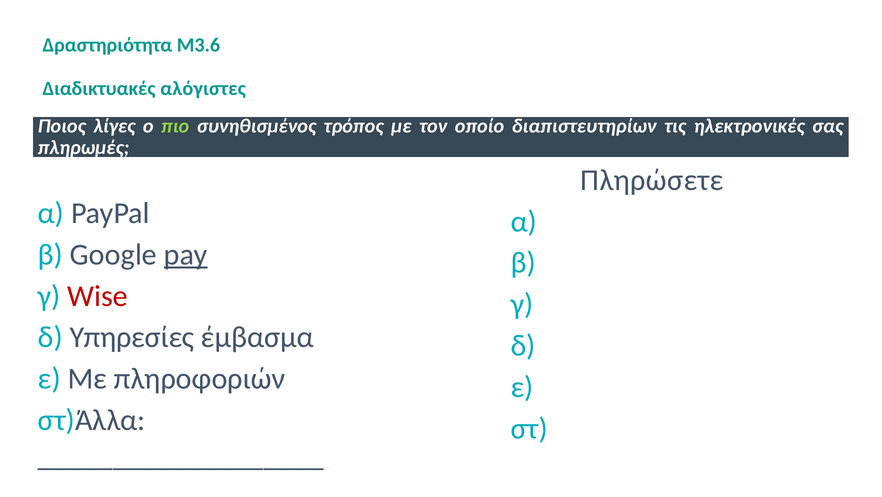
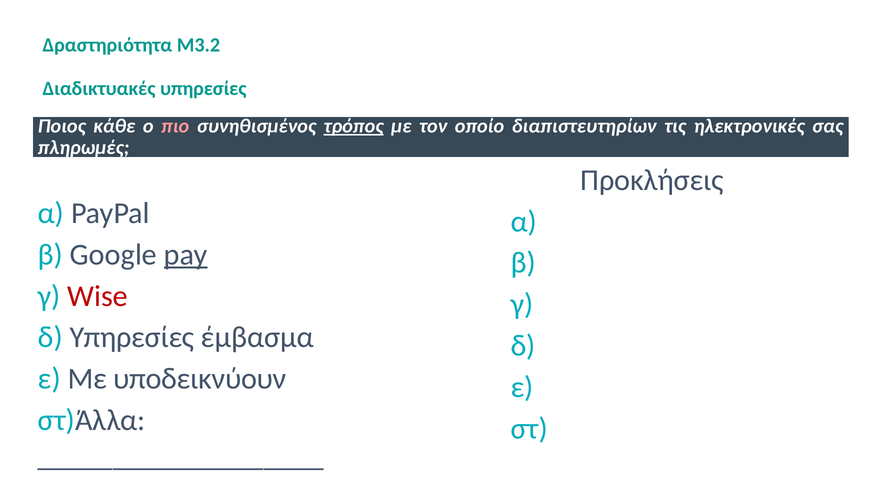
M3.6: M3.6 -> M3.2 (198, 45)
Διαδικτυακές αλόγιστες: αλόγιστες -> υπηρεσίες (203, 88)
λίγες: λίγες -> κάθε (114, 126)
πιο colour: light green -> pink (175, 126)
τρόπος underline: none -> present (354, 126)
Πληρώσετε: Πληρώσετε -> Προκλήσεις (652, 180)
πληροφοριών: πληροφοριών -> υποδεικνύουν (200, 378)
